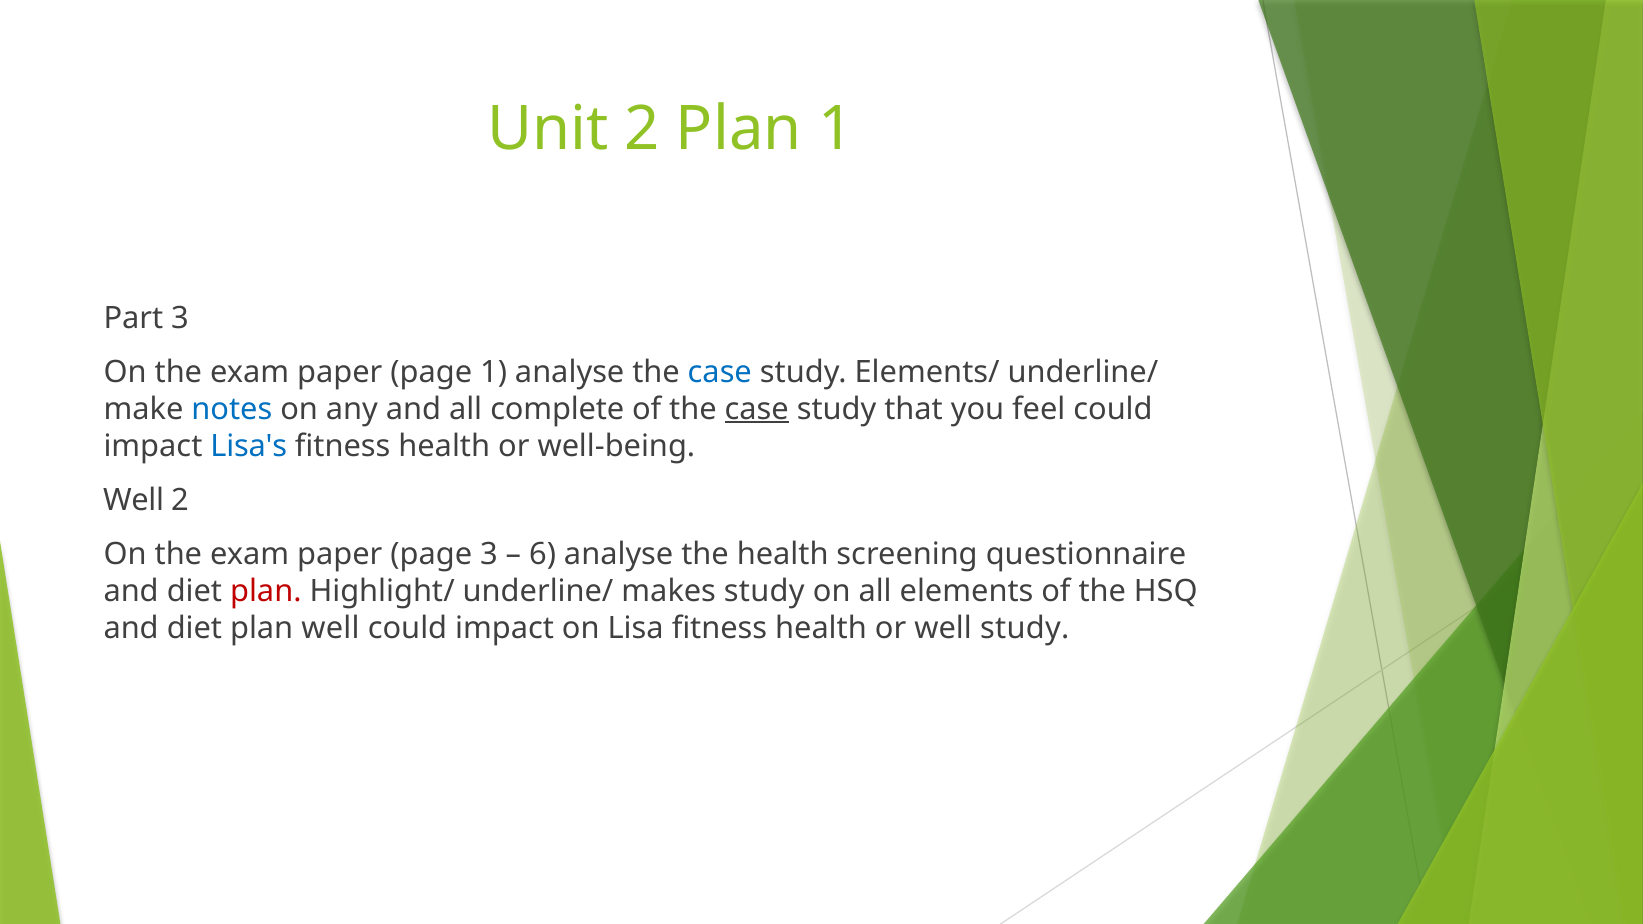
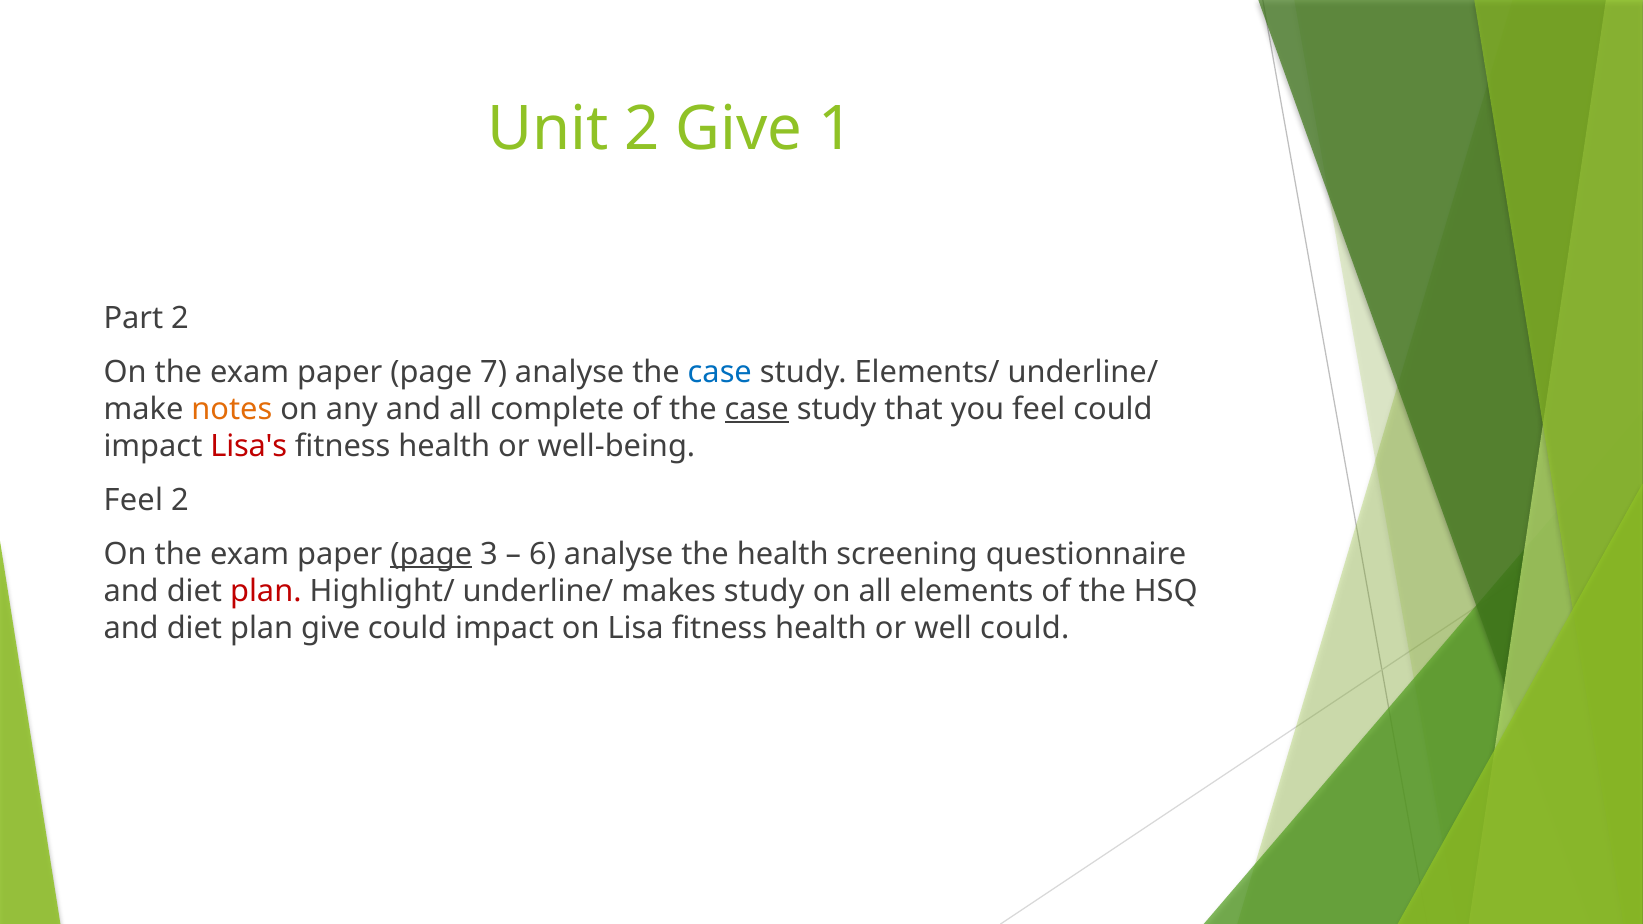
2 Plan: Plan -> Give (739, 130)
Part 3: 3 -> 2 (180, 318)
page 1: 1 -> 7 (494, 372)
notes colour: blue -> orange (232, 409)
Lisa's colour: blue -> red (249, 446)
Well: Well -> Feel (133, 500)
page underline: none -> present (431, 554)
plan well: well -> give (331, 628)
well study: study -> could (1025, 628)
